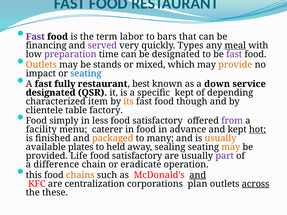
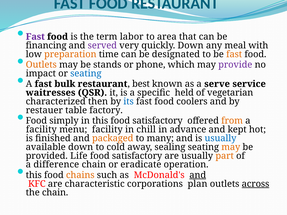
bars: bars -> area (167, 37)
quickly Types: Types -> Down (191, 46)
meal underline: present -> none (235, 46)
preparation colour: purple -> orange (70, 54)
fast colour: purple -> orange (234, 54)
mixed: mixed -> phone (151, 65)
provide colour: orange -> purple (235, 65)
fully: fully -> bulk (65, 84)
down: down -> serve (217, 84)
designated: designated -> waitresses (51, 93)
specific kept: kept -> held (184, 93)
depending: depending -> vegetarian (230, 93)
item: item -> then (98, 102)
its colour: orange -> blue (129, 102)
though: though -> coolers (192, 102)
clientele: clientele -> restauer (44, 110)
in less: less -> this (100, 121)
from colour: purple -> orange (232, 121)
menu caterer: caterer -> facility (107, 130)
in food: food -> chill (146, 130)
hot underline: present -> none (257, 130)
usually colour: orange -> blue (220, 138)
available plates: plates -> down (81, 147)
held: held -> cold (116, 147)
part colour: purple -> orange (225, 156)
centralization: centralization -> characteristic (95, 184)
the these: these -> chain (55, 193)
